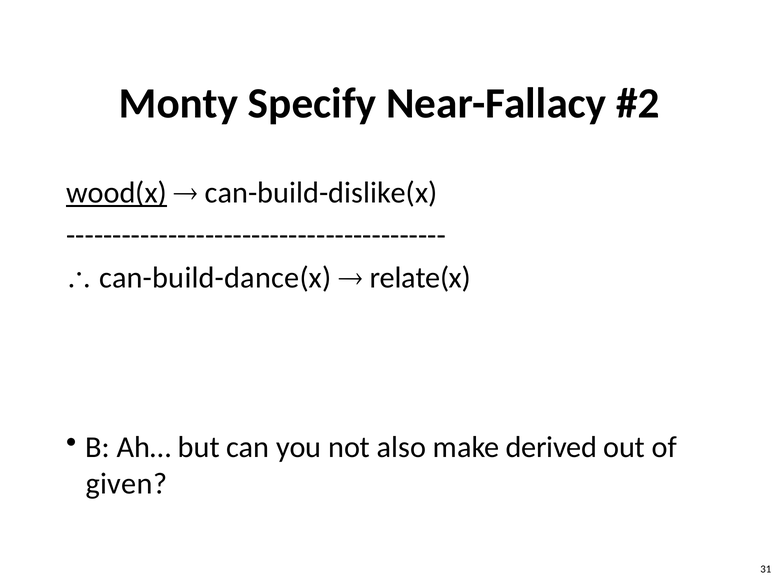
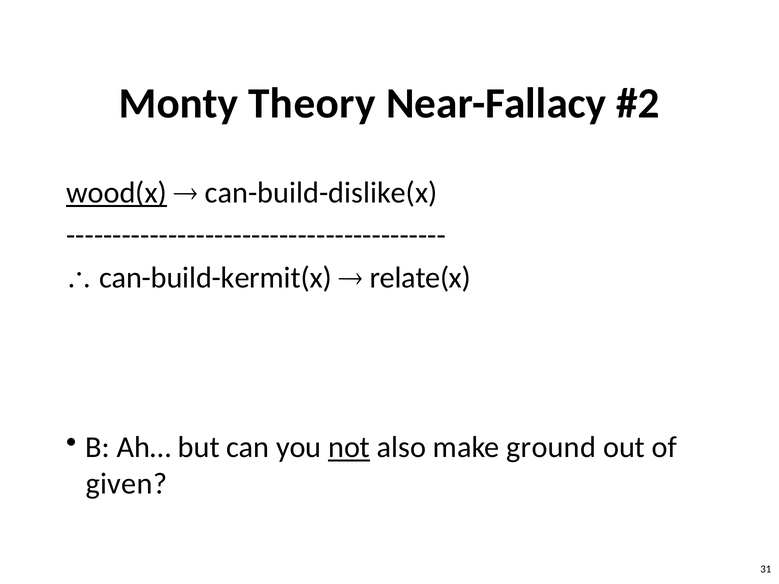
Specify: Specify -> Theory (312, 104)
can-build-dance(x: can-build-dance(x -> can-build-kermit(x (215, 278)
not underline: none -> present (349, 448)
derived: derived -> ground (551, 448)
